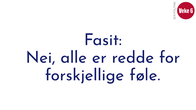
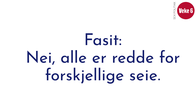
føle: føle -> seie (145, 75)
